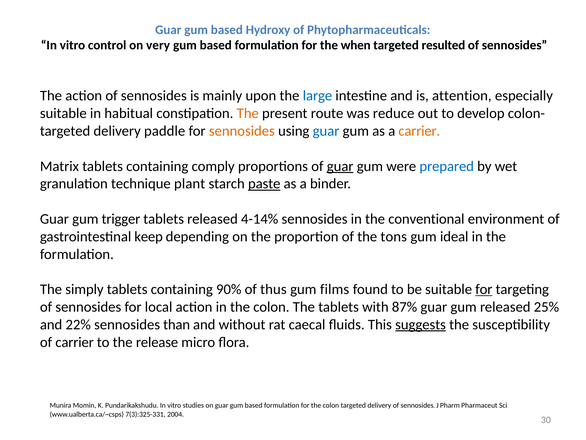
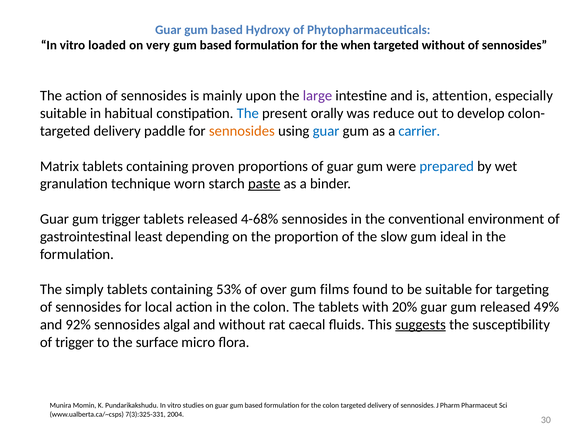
control: control -> loaded (107, 45)
targeted resulted: resulted -> without (443, 45)
large colour: blue -> purple (317, 96)
The colour: orange -> blue (248, 113)
route: route -> orally (327, 113)
carrier colour: orange -> blue (419, 131)
comply: comply -> proven (213, 166)
guar underline: present -> none (340, 166)
plant: plant -> worn (190, 184)
4-14%: 4-14% -> 4-68% (260, 219)
keep: keep -> least (149, 236)
tons: tons -> slow (394, 236)
90%: 90% -> 53% (229, 289)
thus: thus -> over (274, 289)
for underline: present -> none (484, 289)
87%: 87% -> 20% (405, 307)
25%: 25% -> 49% (546, 307)
22%: 22% -> 92% (78, 324)
than: than -> algal (177, 324)
of carrier: carrier -> trigger (75, 342)
release: release -> surface (157, 342)
